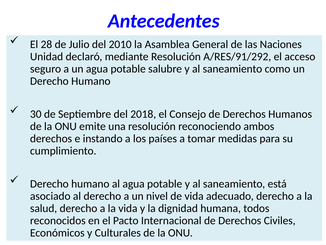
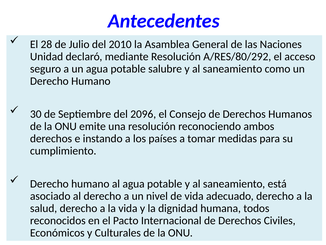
A/RES/91/292: A/RES/91/292 -> A/RES/80/292 (237, 57)
2018: 2018 -> 2096 (143, 114)
